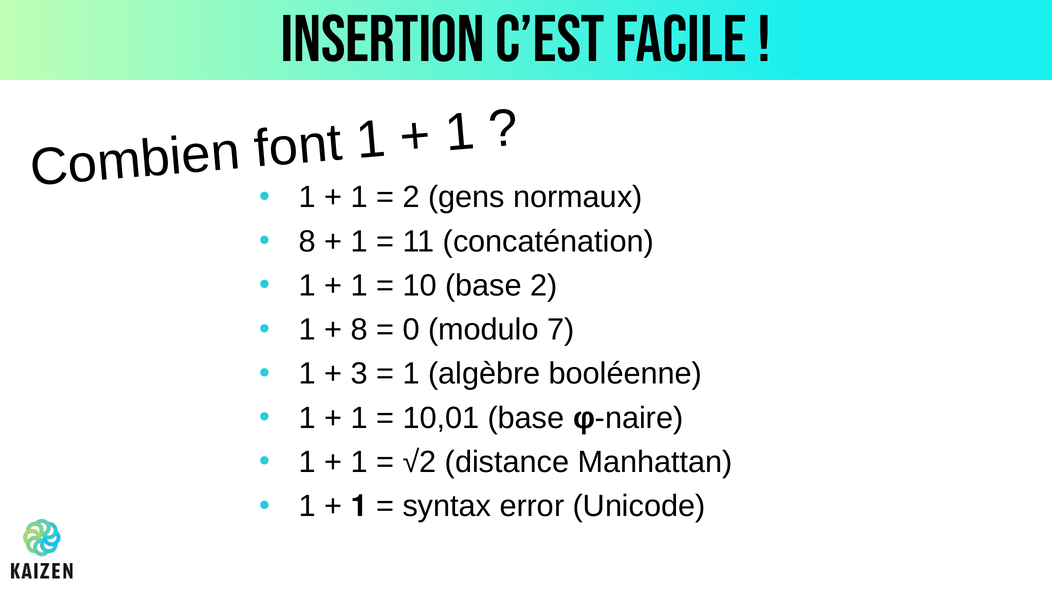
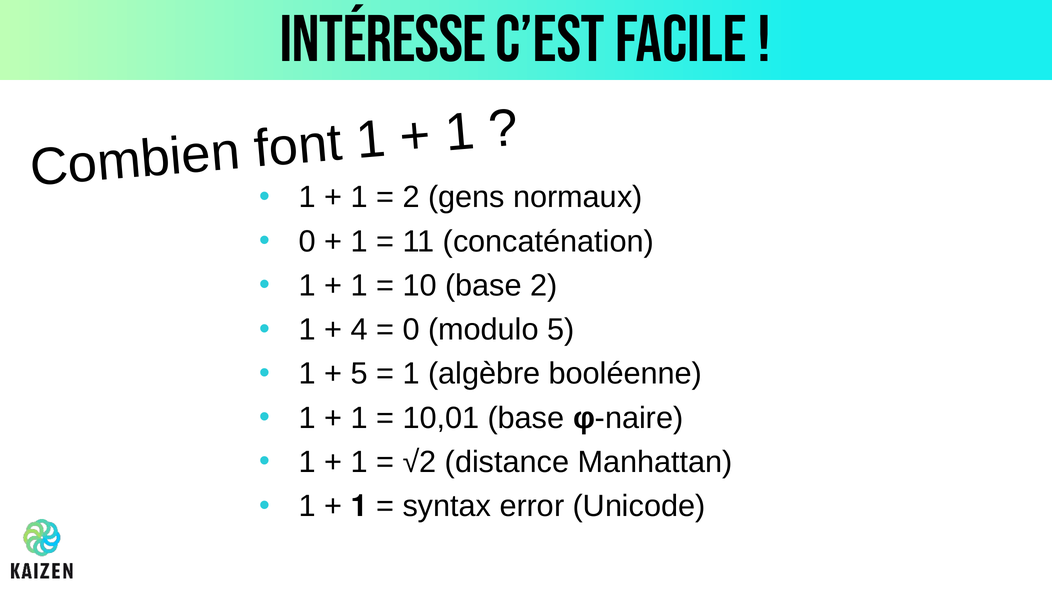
Insertion: Insertion -> Intéresse (383, 40)
8: 8 -> 0 (307, 241)
8: 8 -> 4 (359, 330)
modulo 7: 7 -> 5 (561, 330)
3: 3 -> 5 (359, 374)
